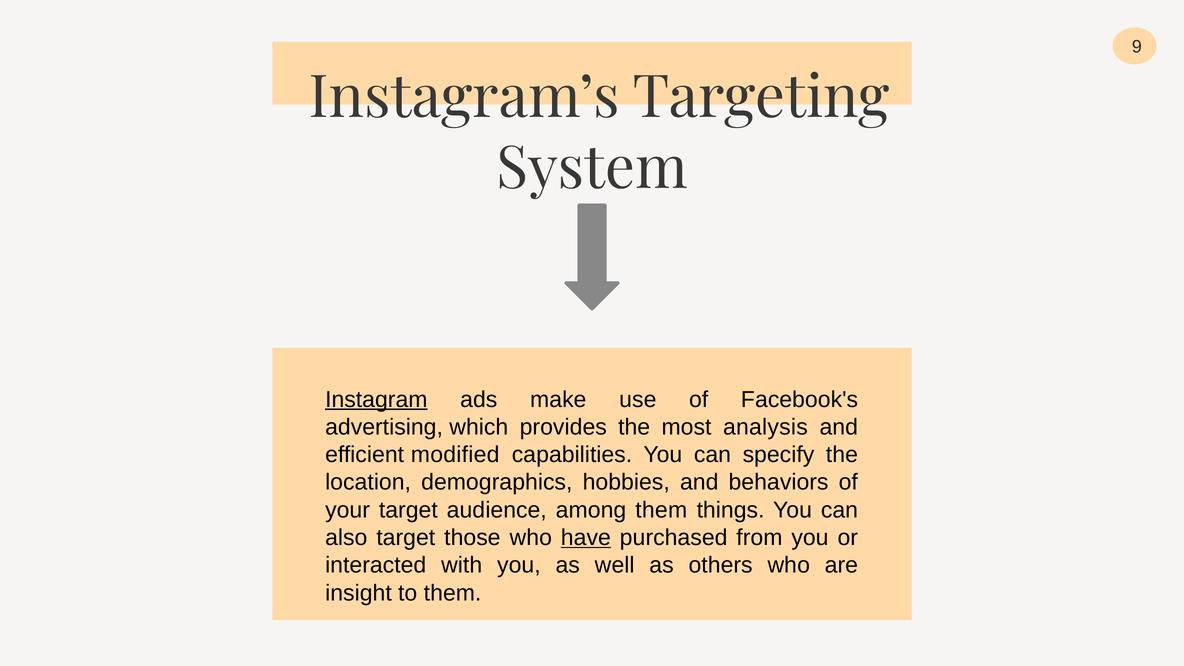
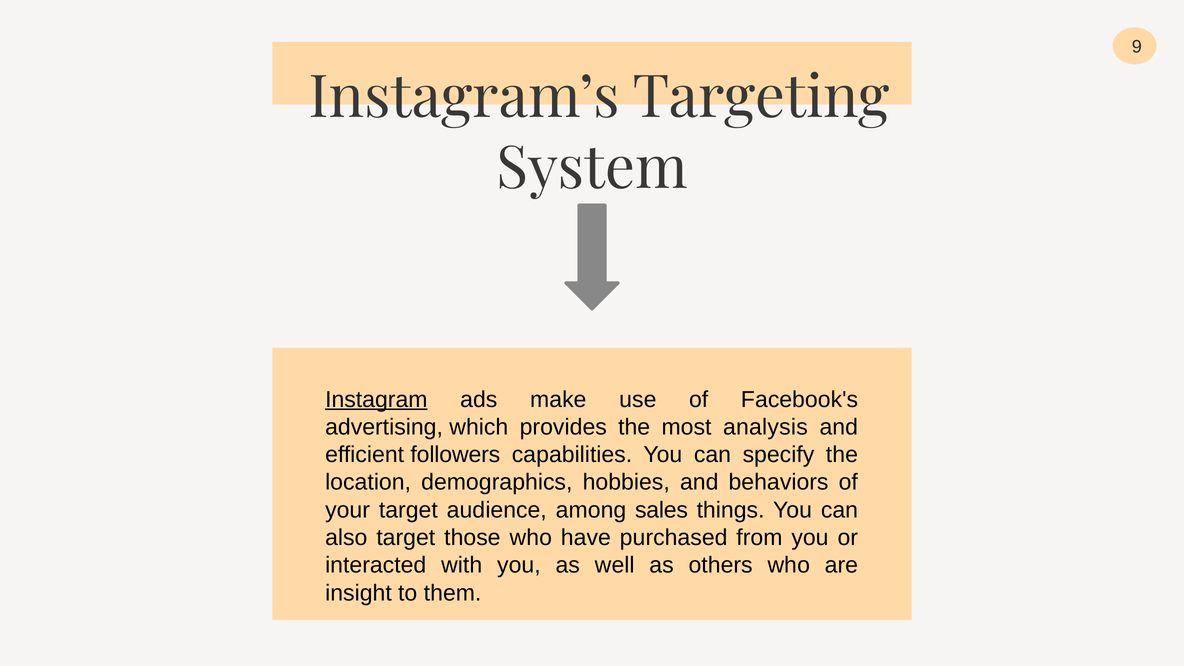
modified: modified -> followers (455, 455)
among them: them -> sales (661, 510)
have underline: present -> none (586, 538)
